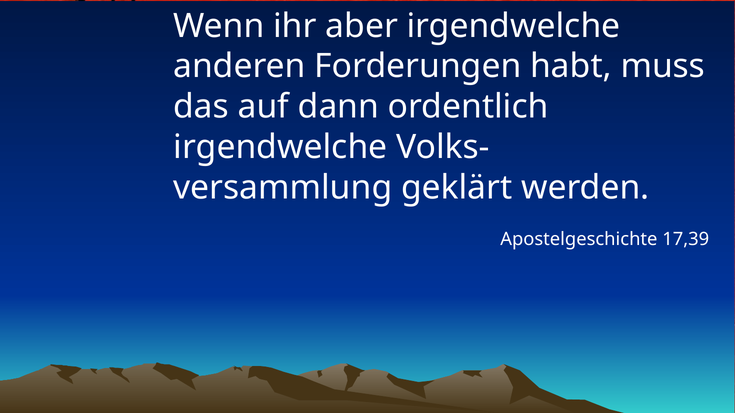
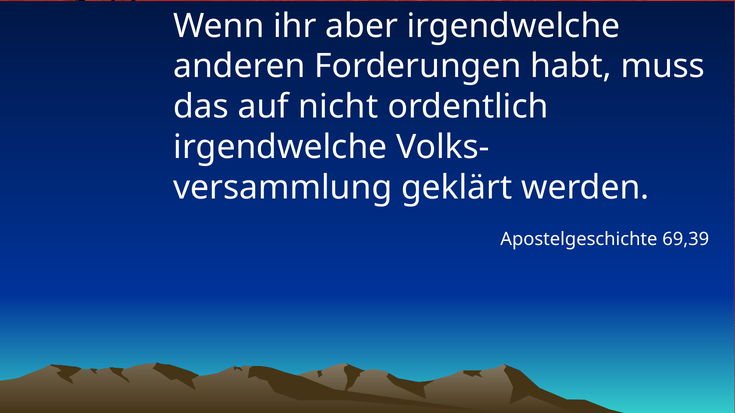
dann: dann -> nicht (338, 107)
17,39: 17,39 -> 69,39 (686, 240)
